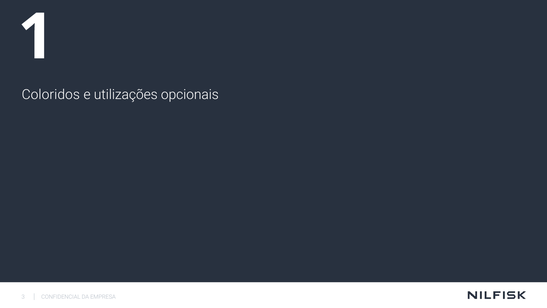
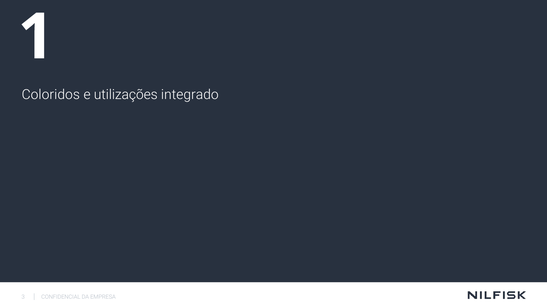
opcionais: opcionais -> integrado (190, 95)
